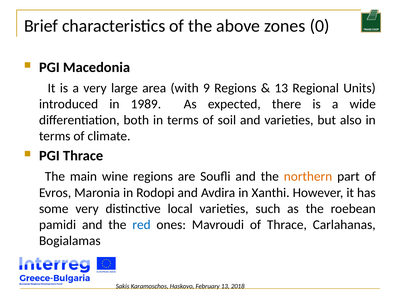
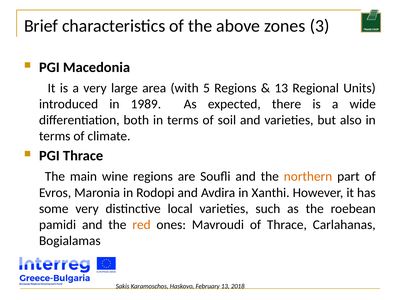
0: 0 -> 3 (320, 26)
9: 9 -> 5 (206, 88)
red colour: blue -> orange (142, 225)
